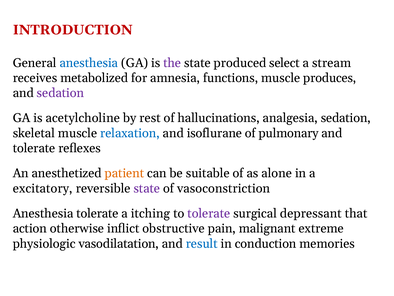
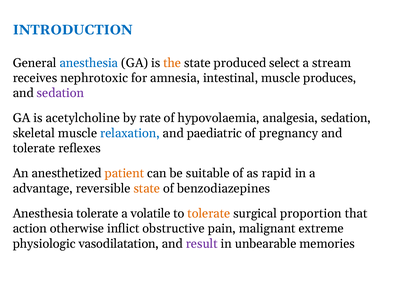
INTRODUCTION colour: red -> blue (73, 30)
the colour: purple -> orange (172, 63)
metabolized: metabolized -> nephrotoxic (94, 78)
functions: functions -> intestinal (231, 78)
rest: rest -> rate (150, 118)
hallucinations: hallucinations -> hypovolaemia (219, 118)
isoflurane: isoflurane -> paediatric (214, 133)
pulmonary: pulmonary -> pregnancy (289, 133)
alone: alone -> rapid (277, 173)
excitatory: excitatory -> advantage (43, 188)
state colour: purple -> orange (147, 188)
vasoconstriction: vasoconstriction -> benzodiazepines (224, 188)
itching: itching -> volatile (151, 213)
tolerate colour: purple -> orange (209, 213)
depressant: depressant -> proportion (311, 213)
result colour: blue -> purple (202, 243)
conduction: conduction -> unbearable (266, 243)
